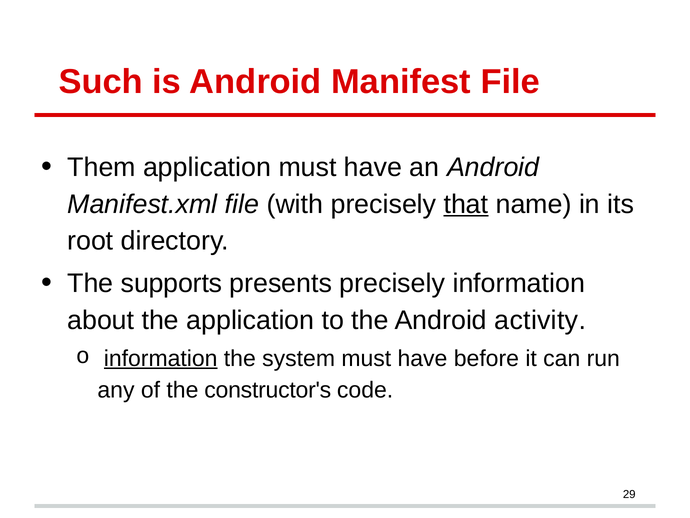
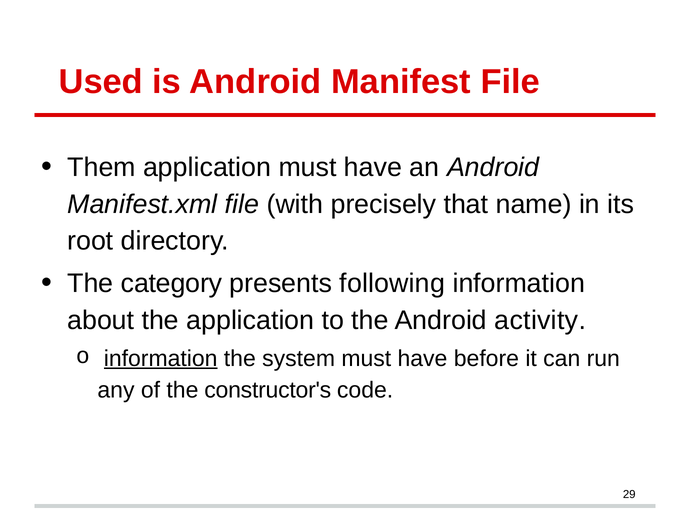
Such: Such -> Used (101, 82)
that underline: present -> none (466, 204)
supports: supports -> category (172, 283)
presents precisely: precisely -> following (392, 283)
